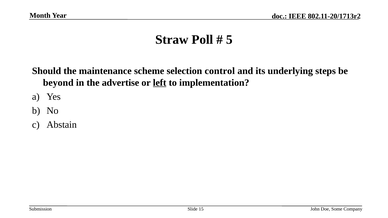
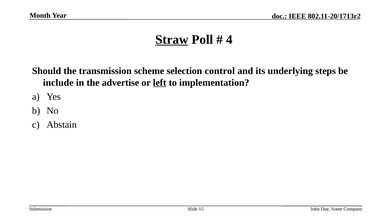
Straw underline: none -> present (172, 40)
5: 5 -> 4 (229, 40)
maintenance: maintenance -> transmission (105, 71)
beyond: beyond -> include (58, 83)
